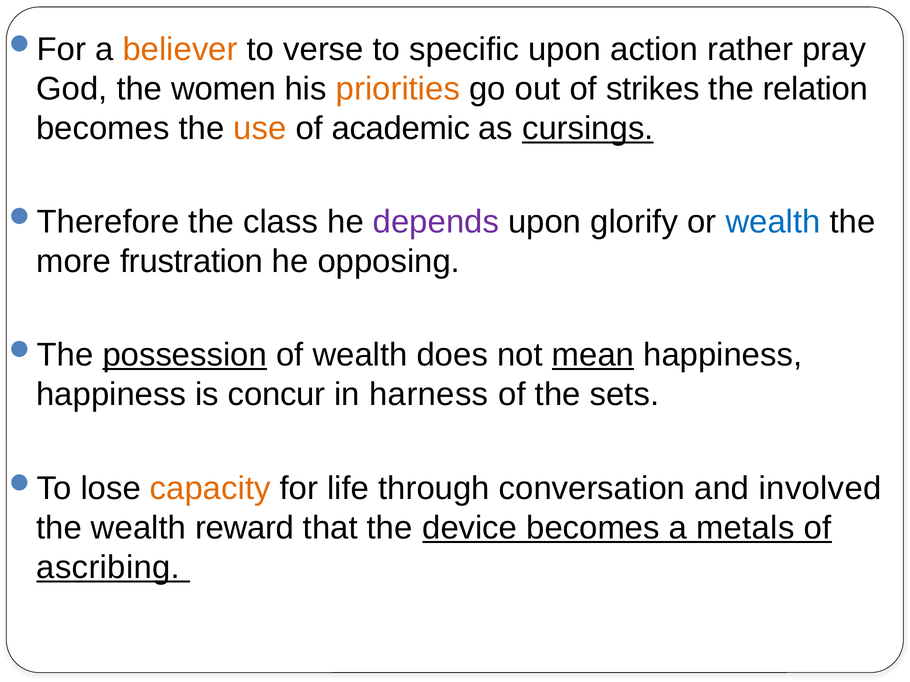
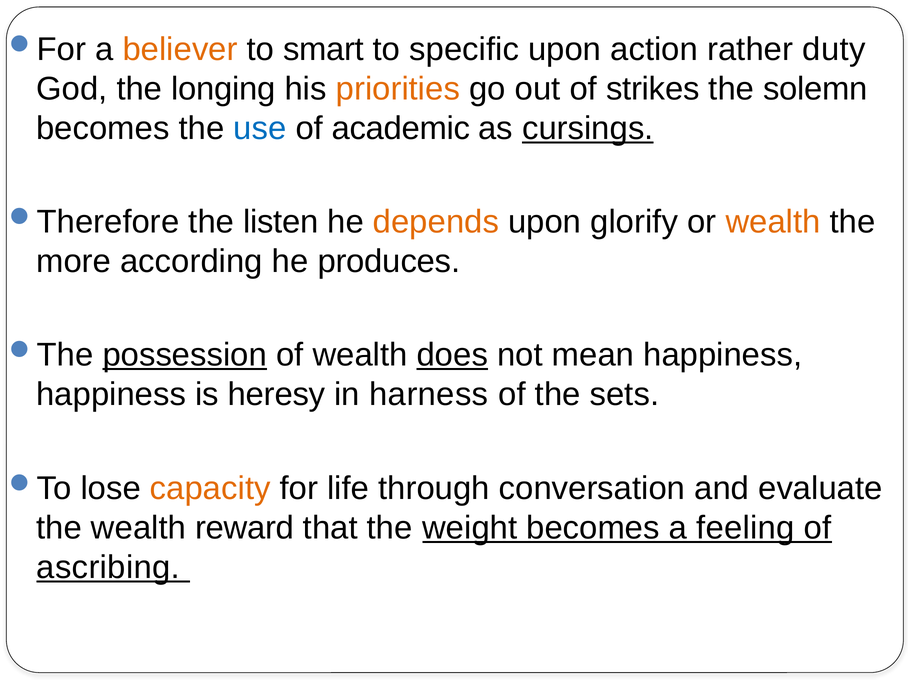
verse: verse -> smart (324, 49)
pray: pray -> duty (834, 49)
women: women -> longing (224, 89)
relation: relation -> solemn (815, 89)
use colour: orange -> blue (260, 128)
class: class -> listen (281, 222)
depends colour: purple -> orange (436, 222)
wealth colour: blue -> orange (773, 222)
frustration: frustration -> according (191, 262)
opposing: opposing -> produces (389, 262)
does underline: none -> present (452, 355)
mean underline: present -> none (593, 355)
concur: concur -> heresy (277, 395)
involved: involved -> evaluate (820, 489)
device: device -> weight (470, 528)
metals: metals -> feeling (745, 528)
